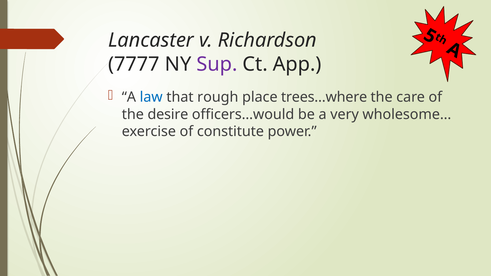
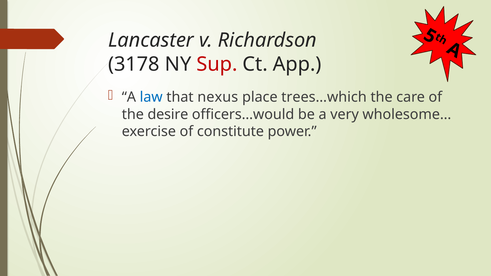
7777: 7777 -> 3178 (134, 64)
Sup colour: purple -> red (217, 64)
rough: rough -> nexus (218, 97)
trees…where: trees…where -> trees…which (324, 97)
